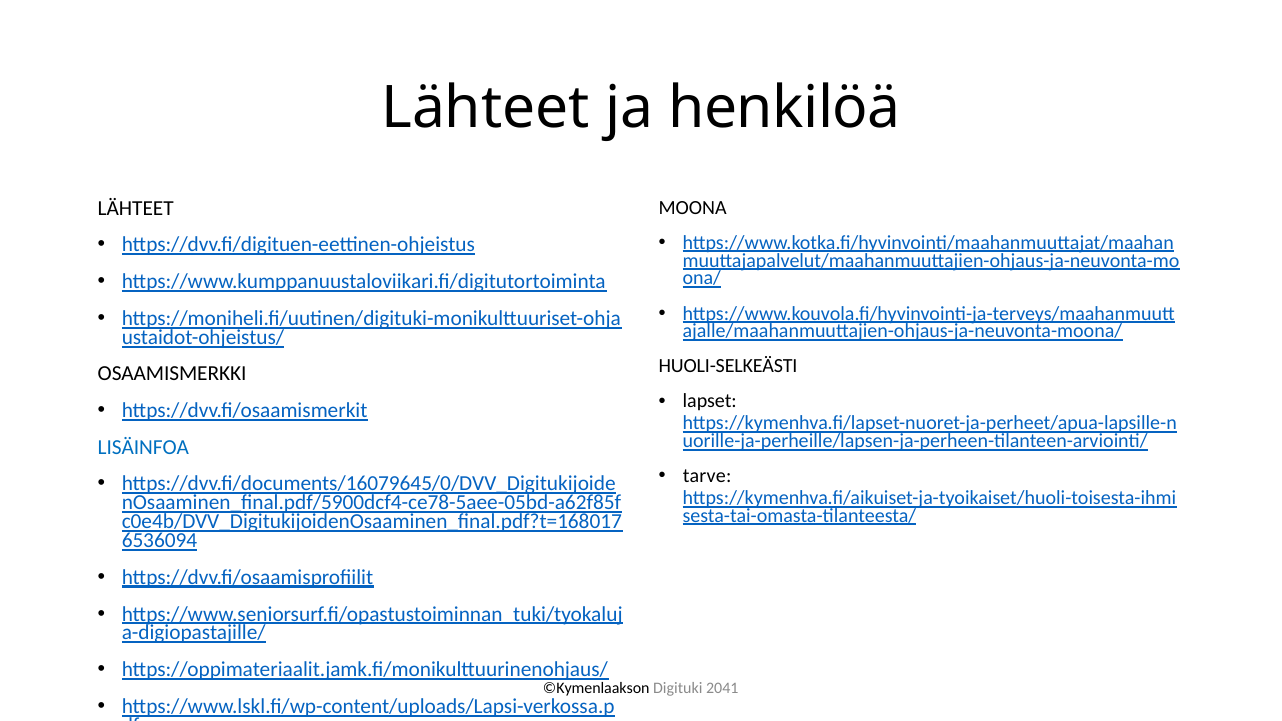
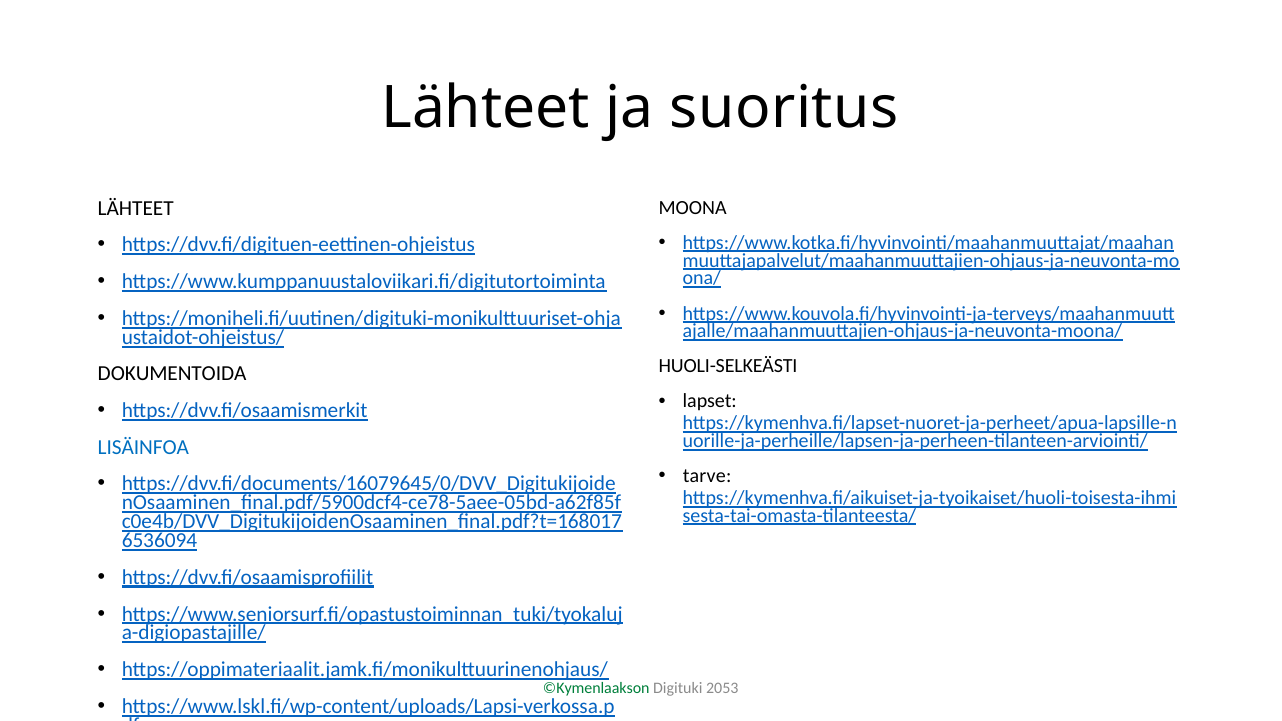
henkilöä: henkilöä -> suoritus (784, 108)
OSAAMISMERKKI: OSAAMISMERKKI -> DOKUMENTOIDA (172, 374)
©Kymenlaakson colour: black -> green (596, 689)
2041: 2041 -> 2053 (722, 689)
